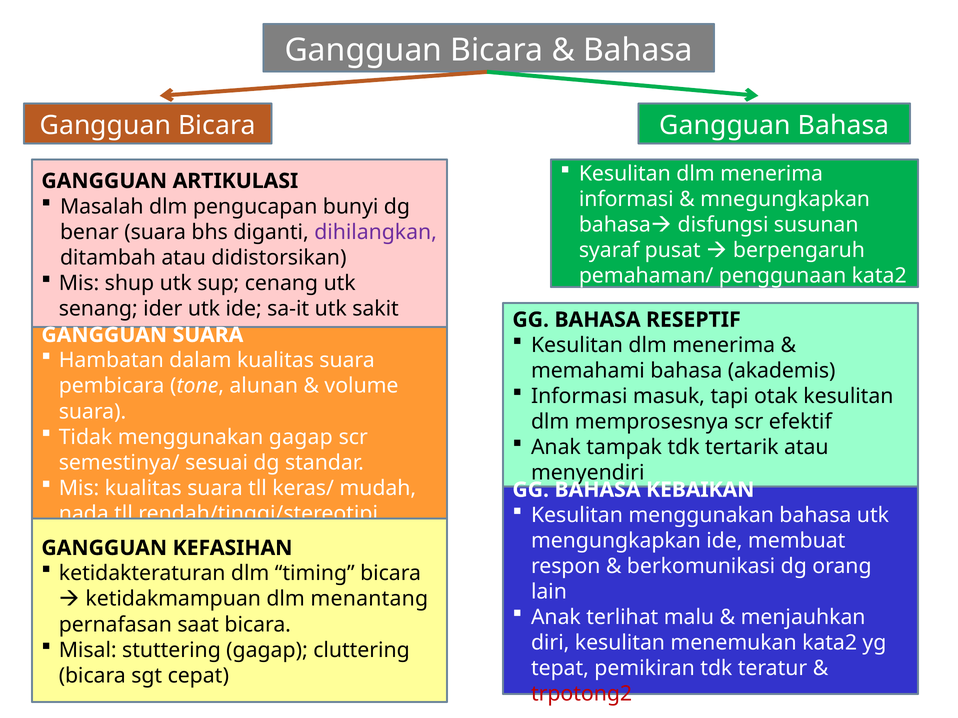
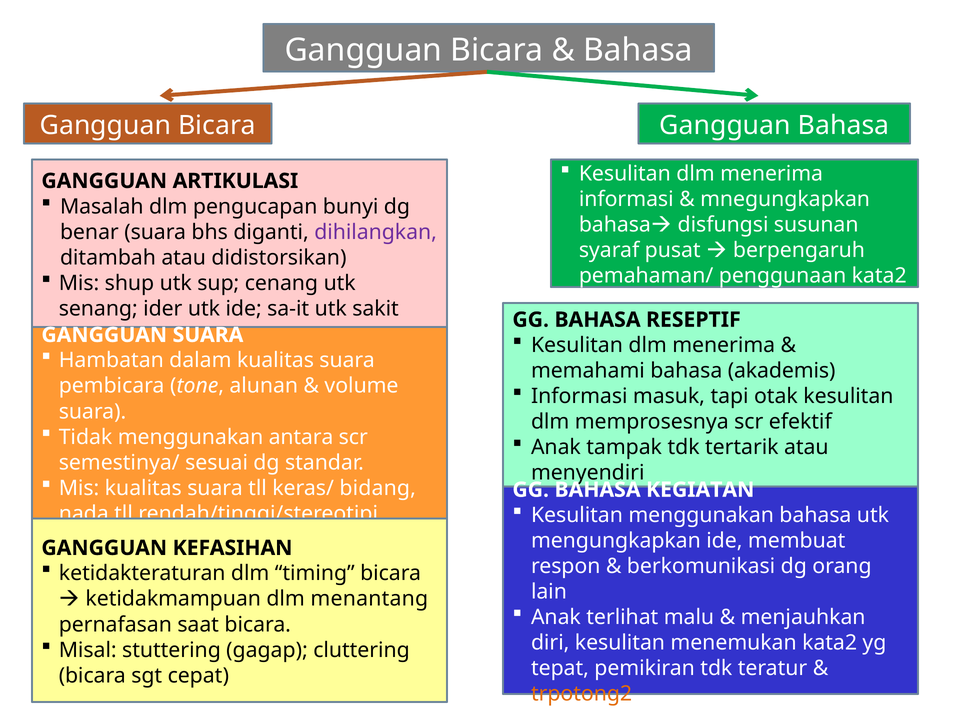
menggunakan gagap: gagap -> antara (301, 437)
mudah: mudah -> bidang (378, 488)
KEBAIKAN: KEBAIKAN -> KEGIATAN (700, 490)
trpotong2 colour: red -> orange (582, 694)
